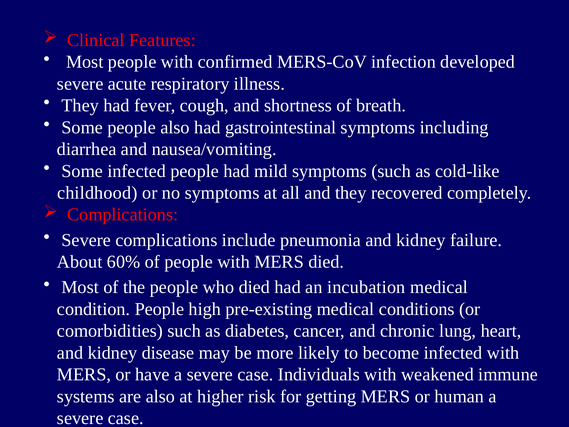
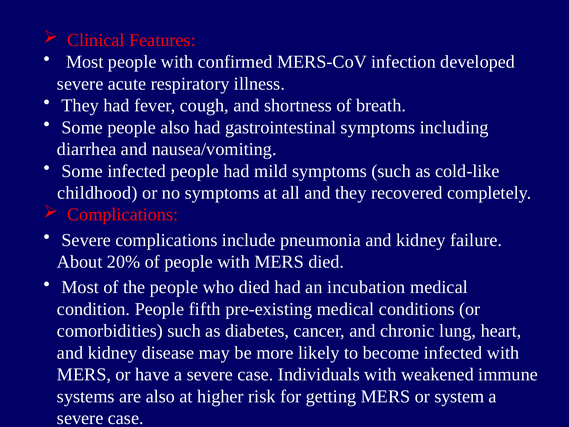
60%: 60% -> 20% (124, 262)
high: high -> fifth (205, 309)
human: human -> system (459, 396)
